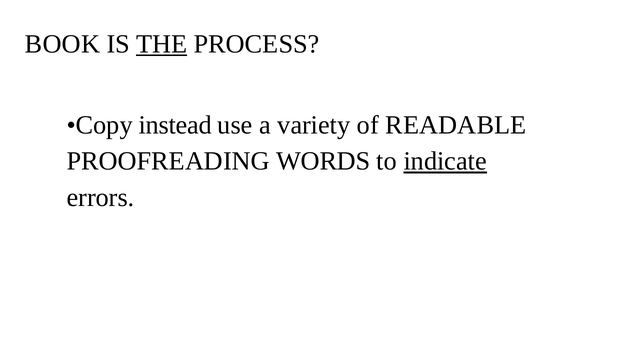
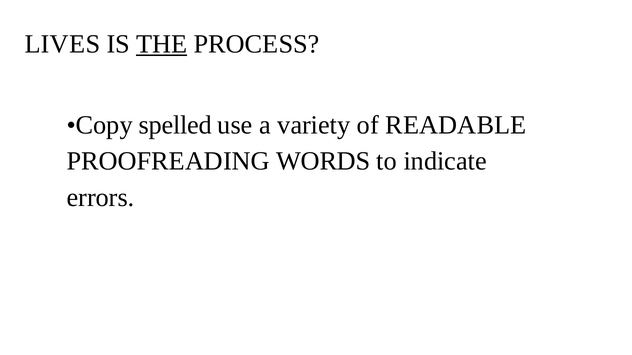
BOOK: BOOK -> LIVES (62, 44)
instead: instead -> spelled (175, 125)
indicate underline: present -> none (445, 161)
